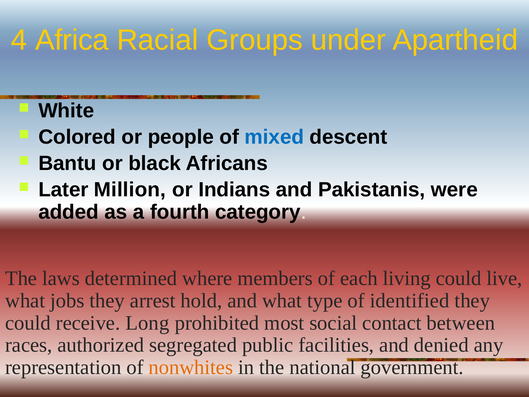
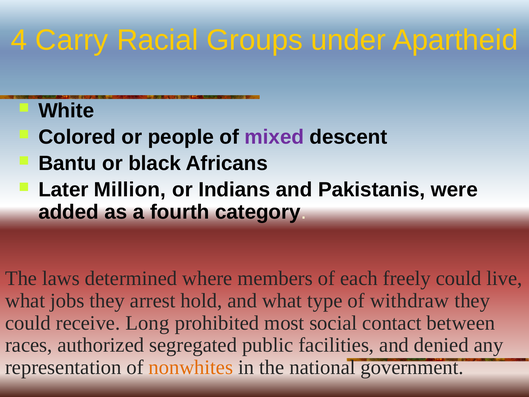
Africa: Africa -> Carry (72, 40)
mixed colour: blue -> purple (274, 137)
living: living -> freely (407, 278)
identified: identified -> withdraw (410, 301)
